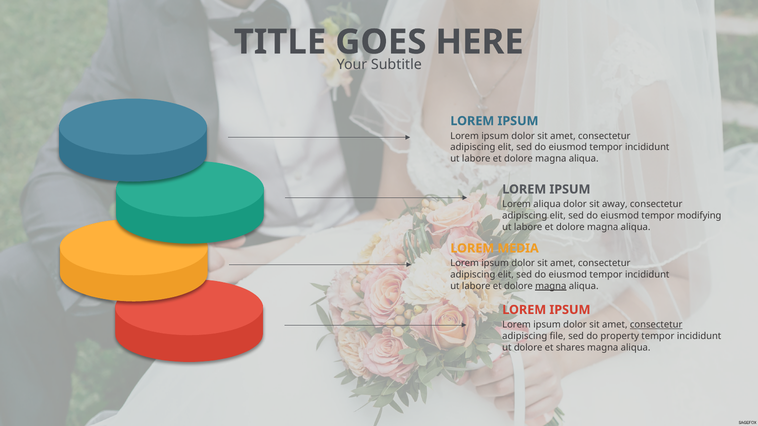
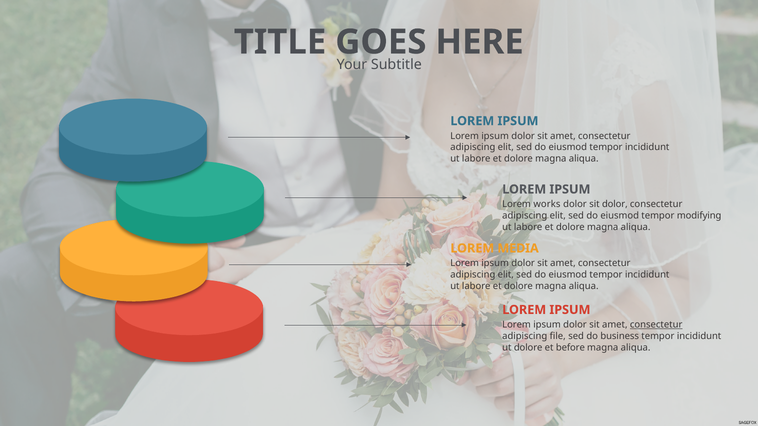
Lorem aliqua: aliqua -> works (547, 204)
sit away: away -> dolor (615, 204)
magna underline: present -> none (551, 286)
property: property -> business (620, 336)
shares: shares -> before (570, 348)
